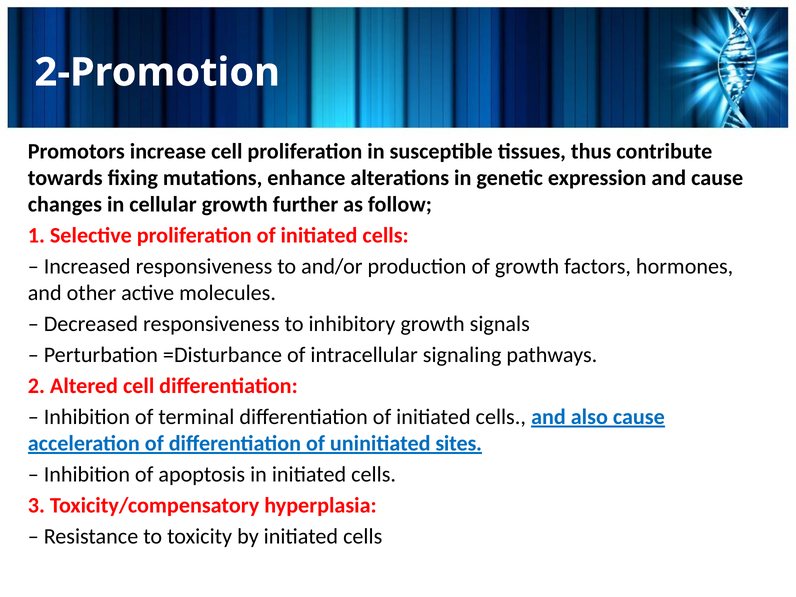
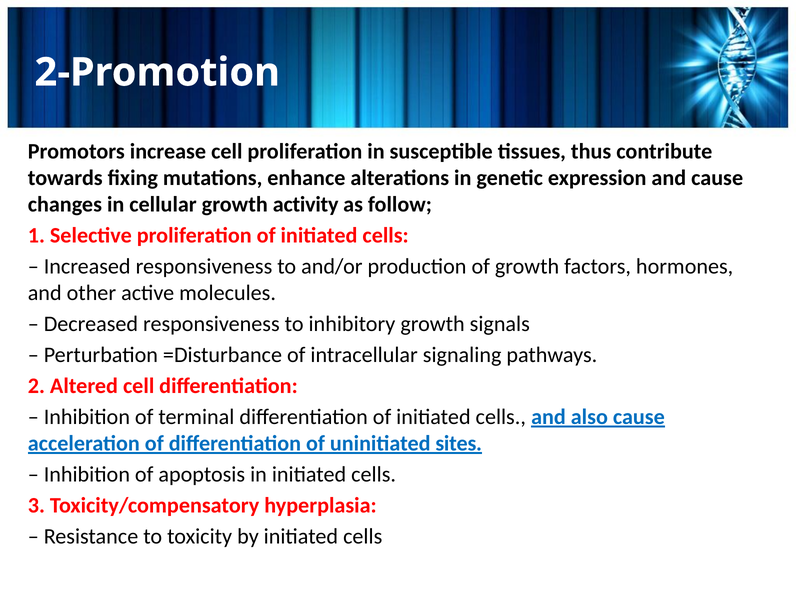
further: further -> activity (306, 205)
